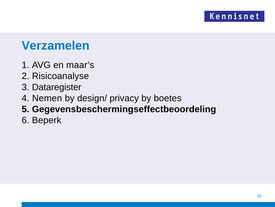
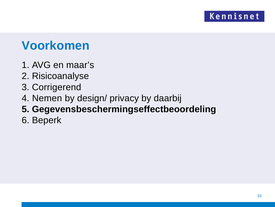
Verzamelen: Verzamelen -> Voorkomen (56, 45)
Dataregister: Dataregister -> Corrigerend (57, 87)
boetes: boetes -> daarbij (168, 98)
